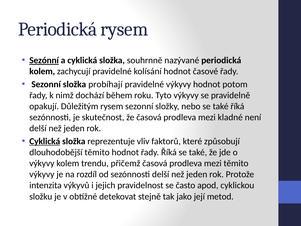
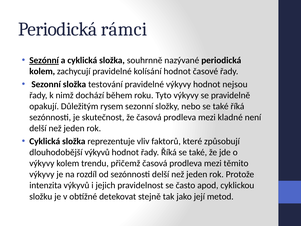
Periodická rysem: rysem -> rámci (124, 29)
probíhají: probíhají -> testování (105, 84)
potom: potom -> nejsou (235, 84)
Cyklická underline: present -> none (45, 141)
dlouhodobější těmito: těmito -> výkyvů (97, 152)
